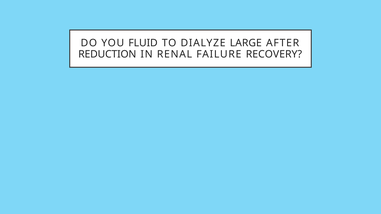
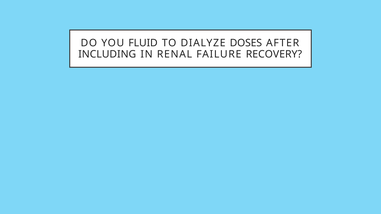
LARGE: LARGE -> DOSES (246, 43)
REDUCTION: REDUCTION -> INCLUDING (107, 54)
